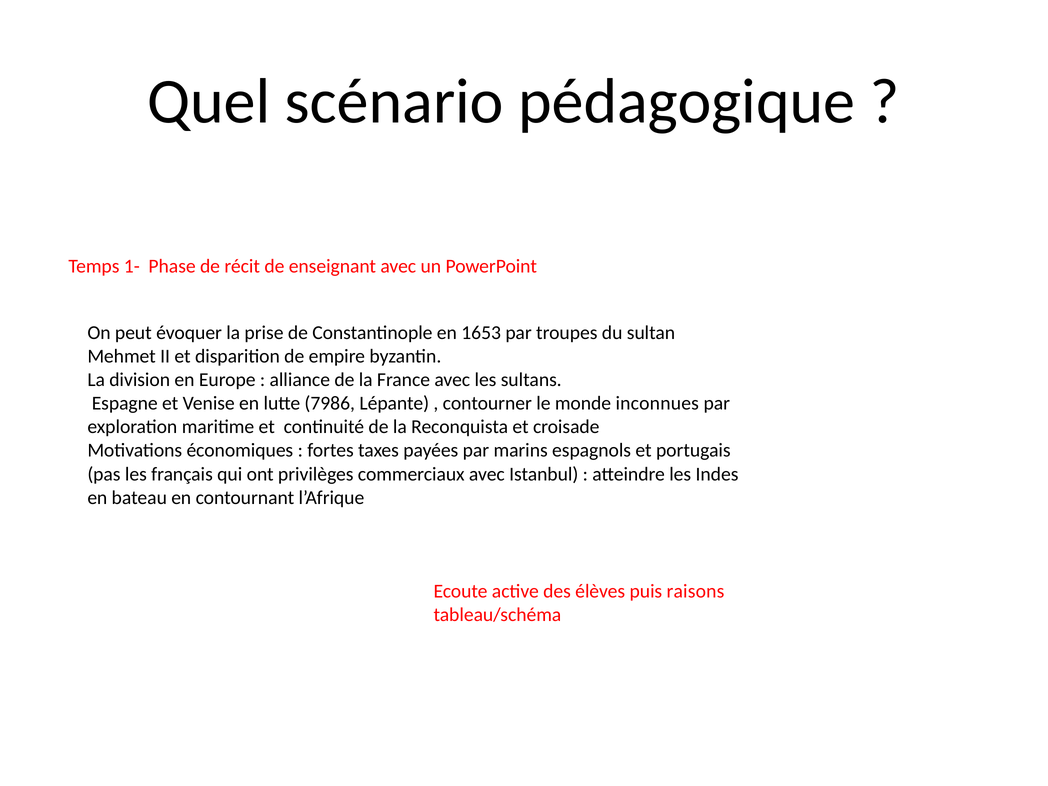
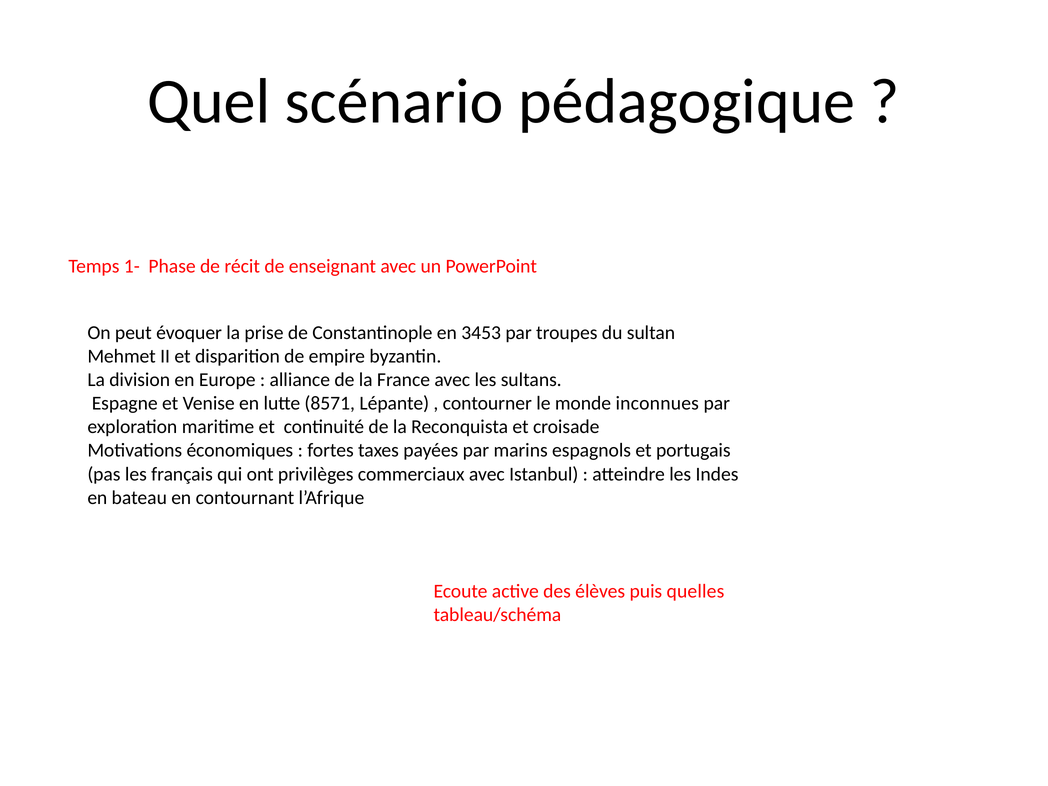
1653: 1653 -> 3453 (481, 333)
7986: 7986 -> 8571 (330, 403)
raisons: raisons -> quelles (695, 591)
